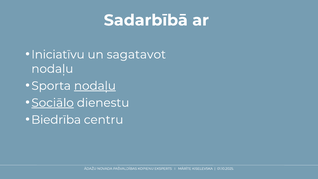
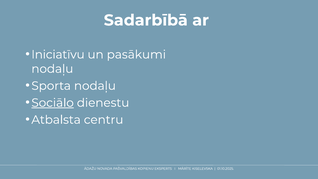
sagatavot: sagatavot -> pasākumi (136, 55)
nodaļu underline: present -> none (95, 86)
Biedrība: Biedrība -> Atbalsta (56, 120)
